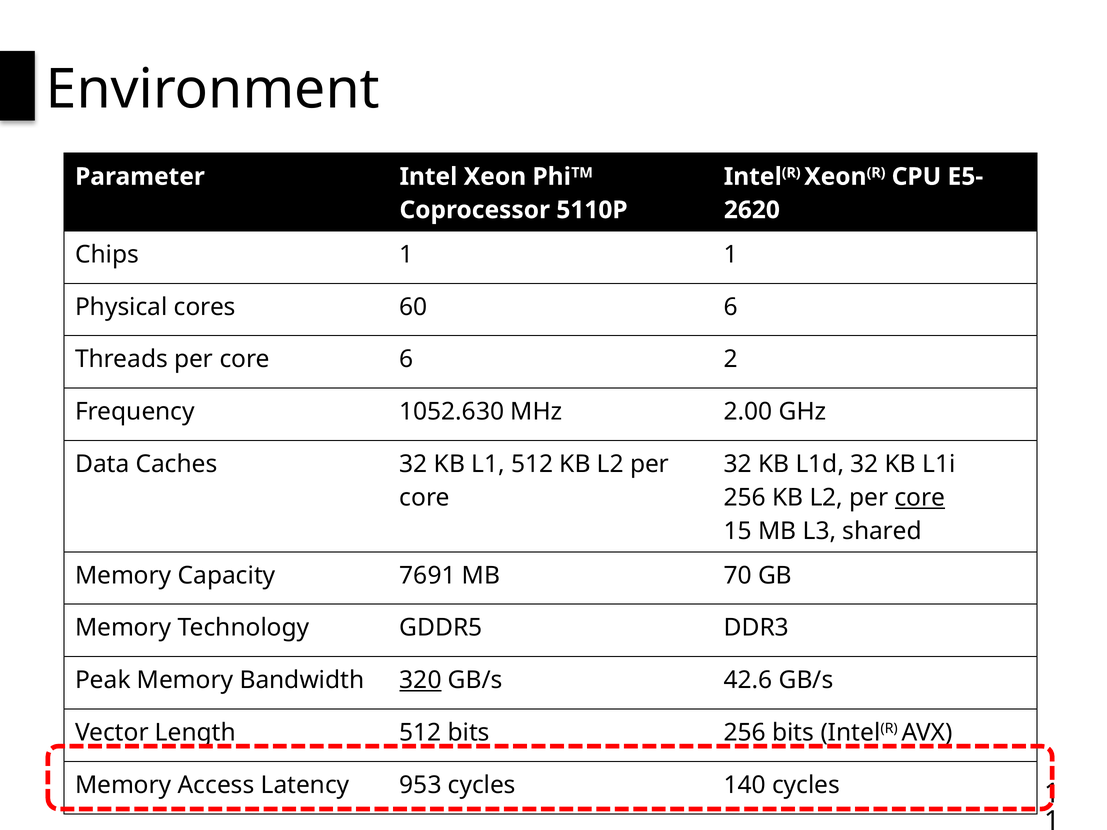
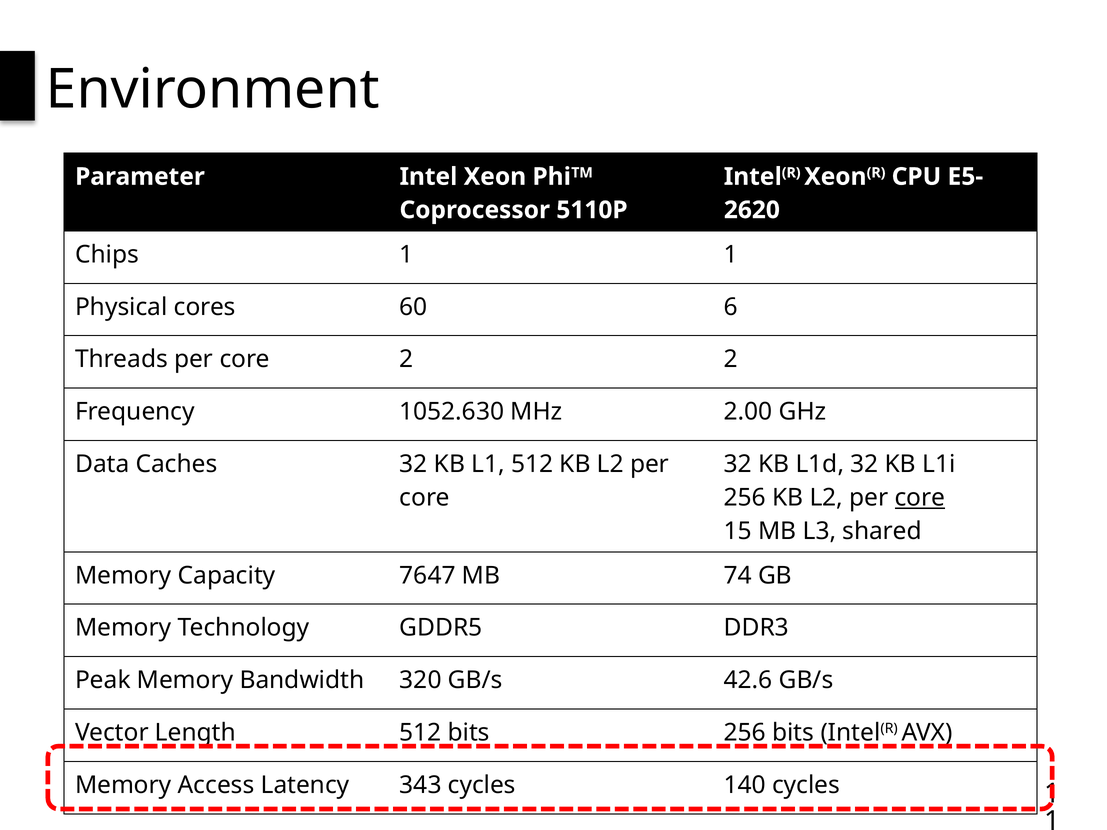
core 6: 6 -> 2 (407, 359)
7691: 7691 -> 7647 (428, 576)
70: 70 -> 74 (738, 576)
320 underline: present -> none (421, 680)
953: 953 -> 343 (421, 785)
